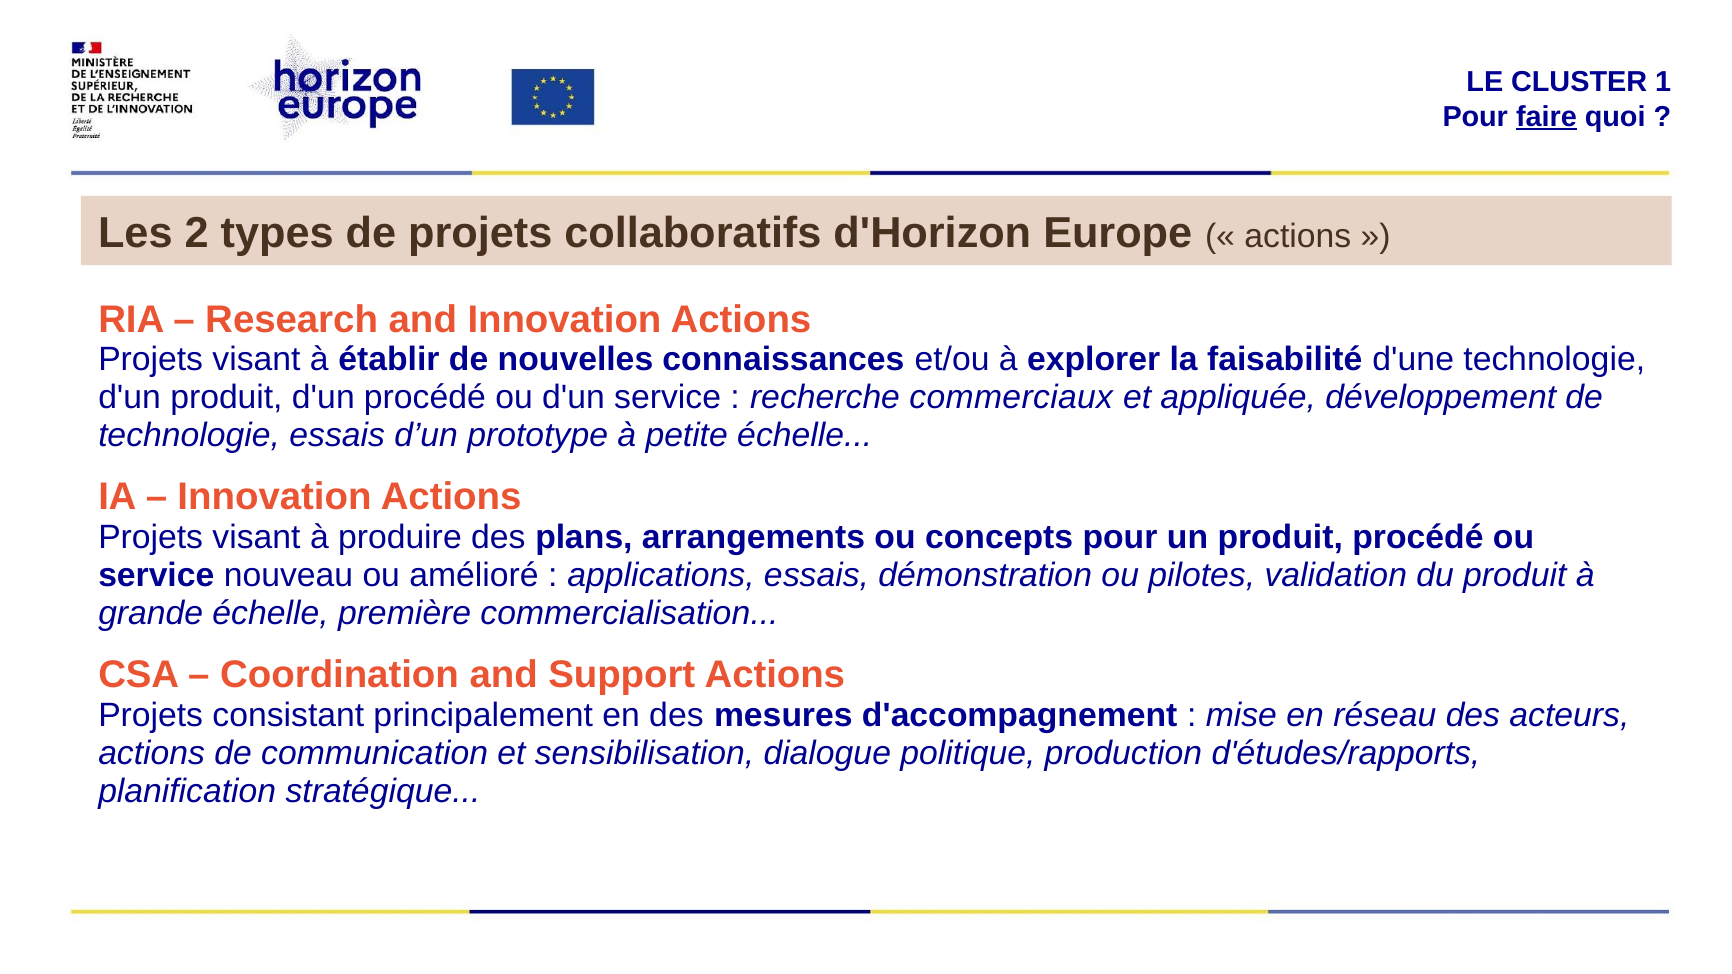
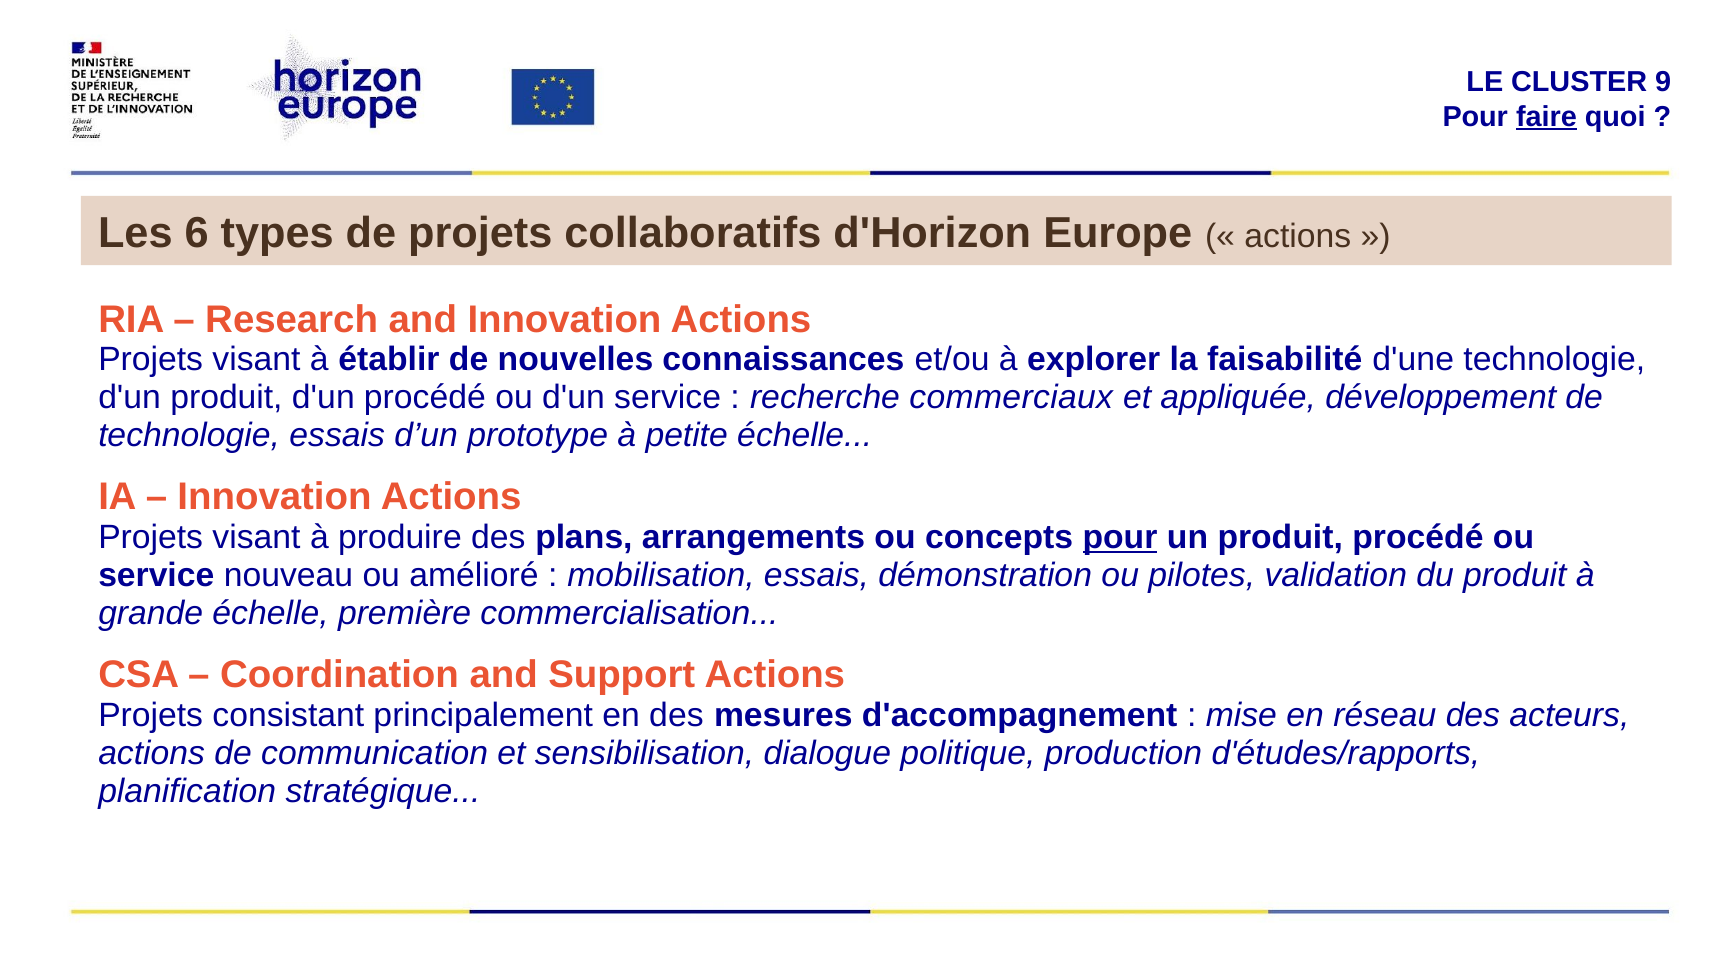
1: 1 -> 9 (1663, 82)
2: 2 -> 6 (197, 234)
pour underline: none -> present (1120, 538)
applications: applications -> mobilisation (661, 576)
